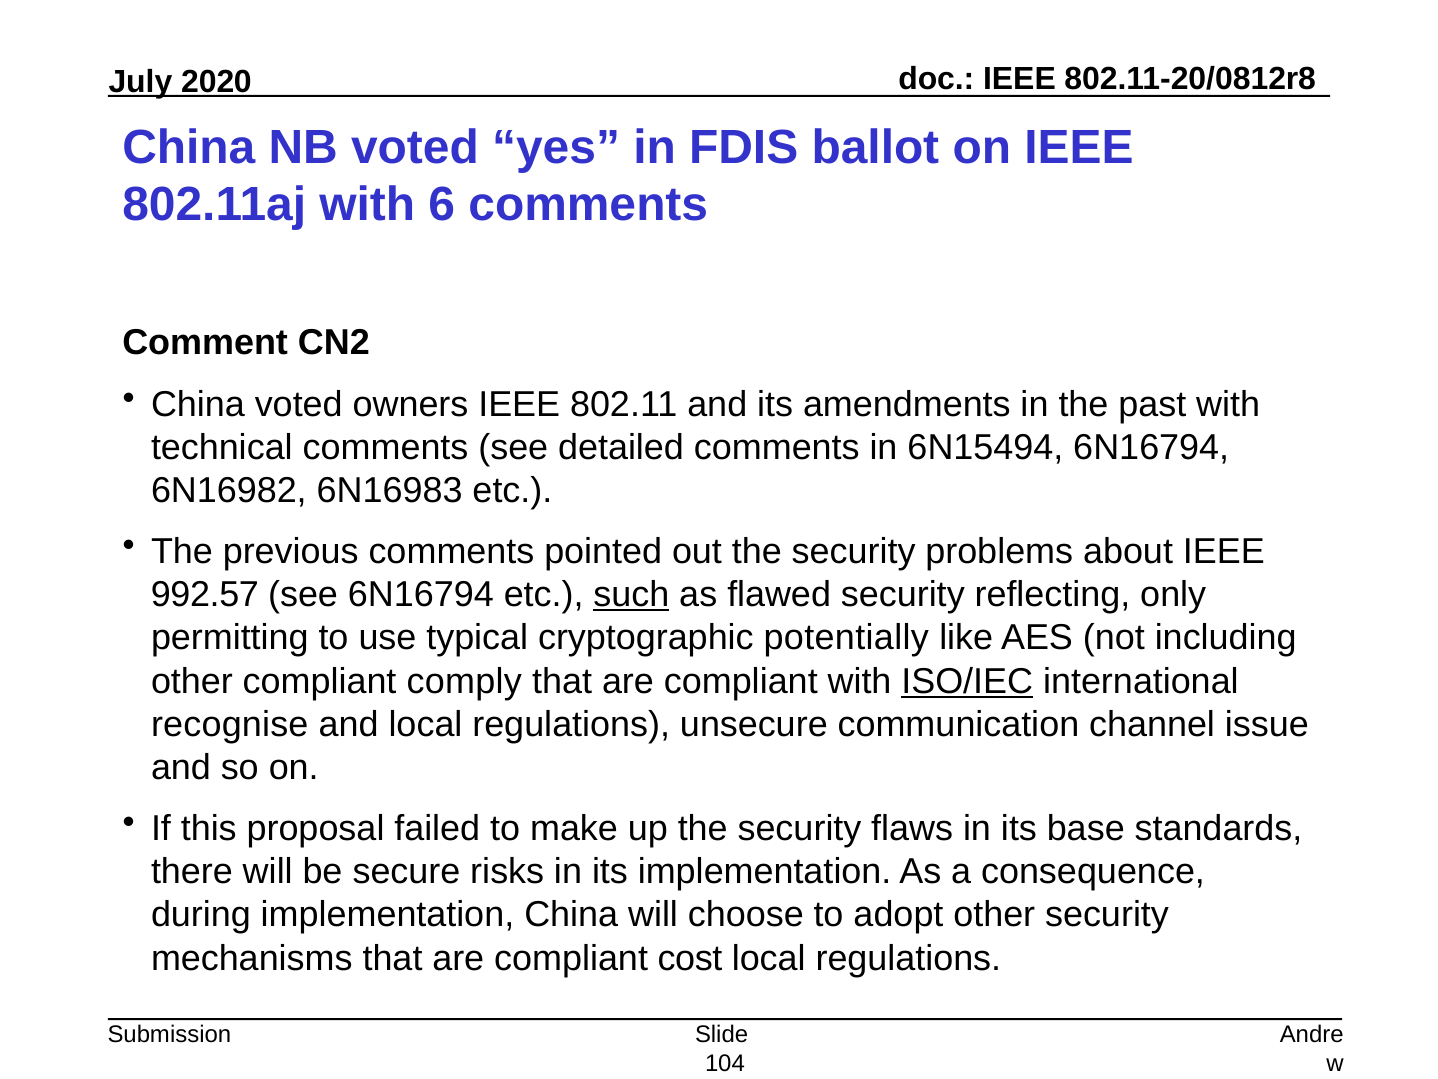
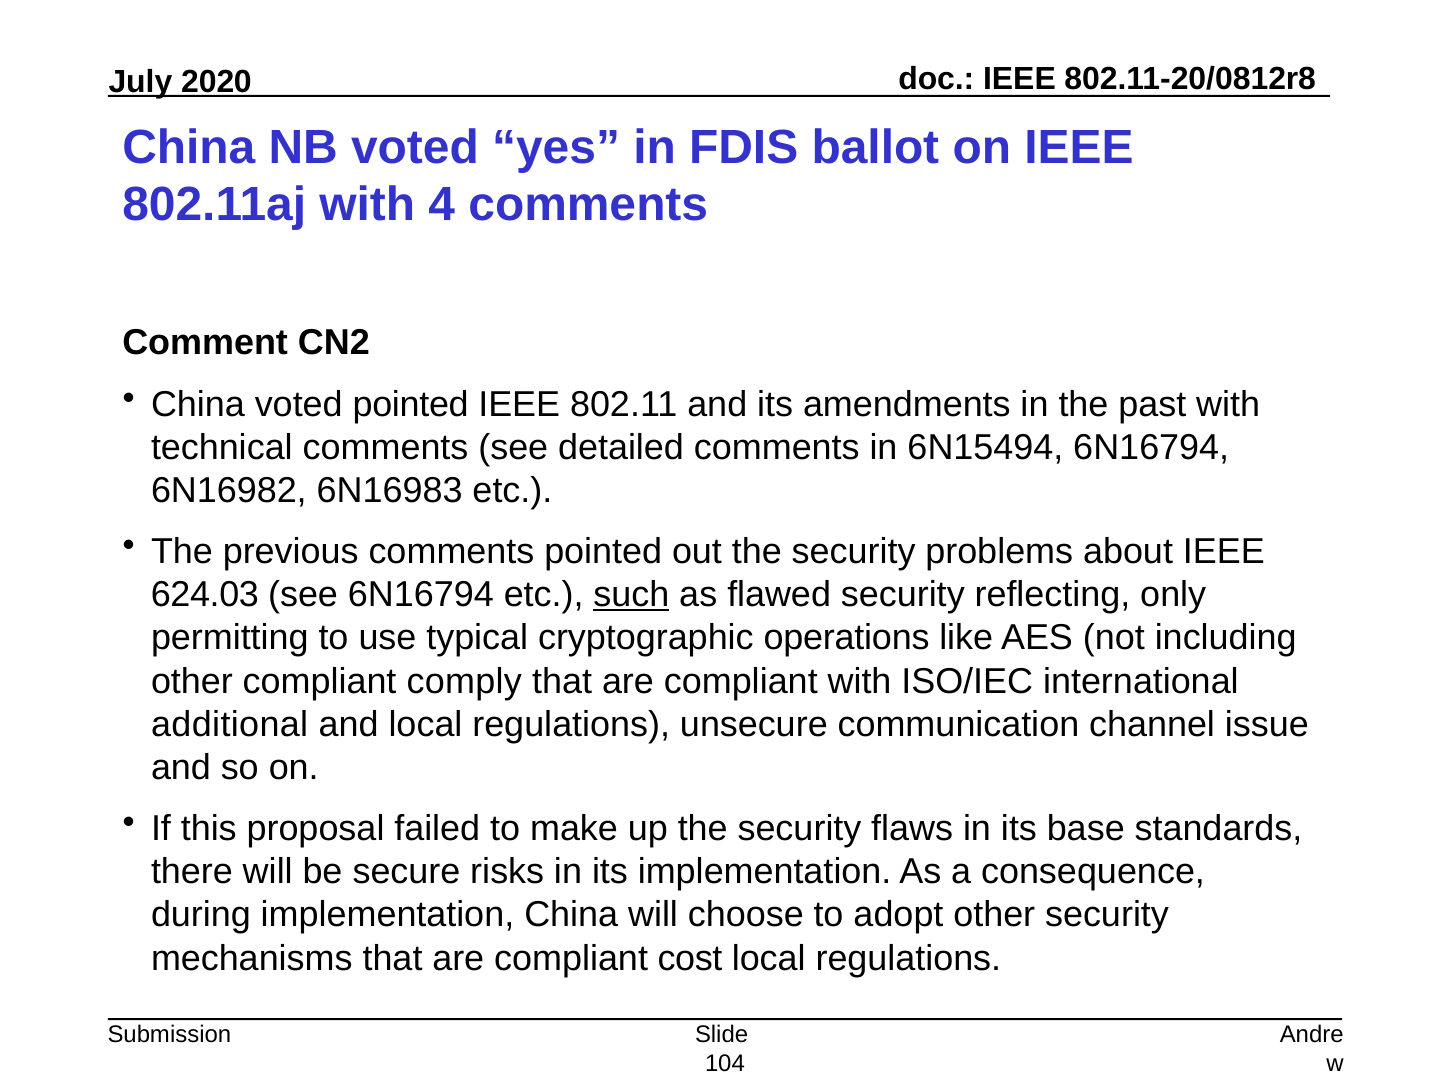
6: 6 -> 4 (442, 205)
voted owners: owners -> pointed (411, 404)
992.57: 992.57 -> 624.03 (205, 595)
potentially: potentially -> operations (847, 638)
ISO/IEC underline: present -> none (967, 681)
recognise: recognise -> additional (230, 724)
